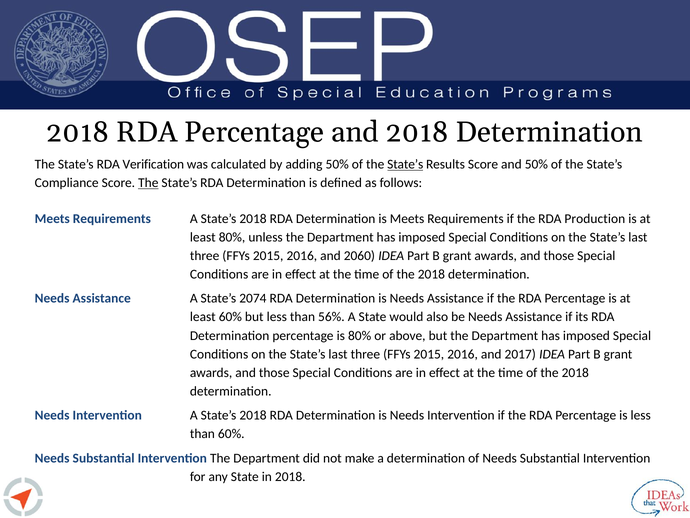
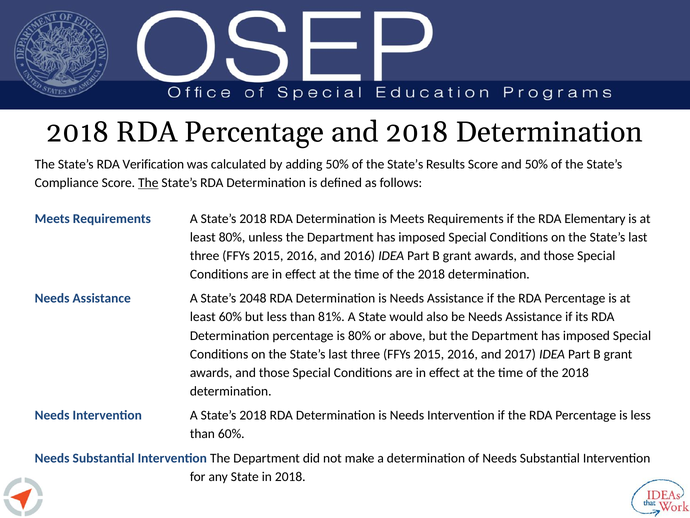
State’s underline: present -> none (405, 164)
Production: Production -> Elementary (595, 218)
and 2060: 2060 -> 2016 (359, 255)
2074: 2074 -> 2048 (253, 298)
56%: 56% -> 81% (331, 317)
